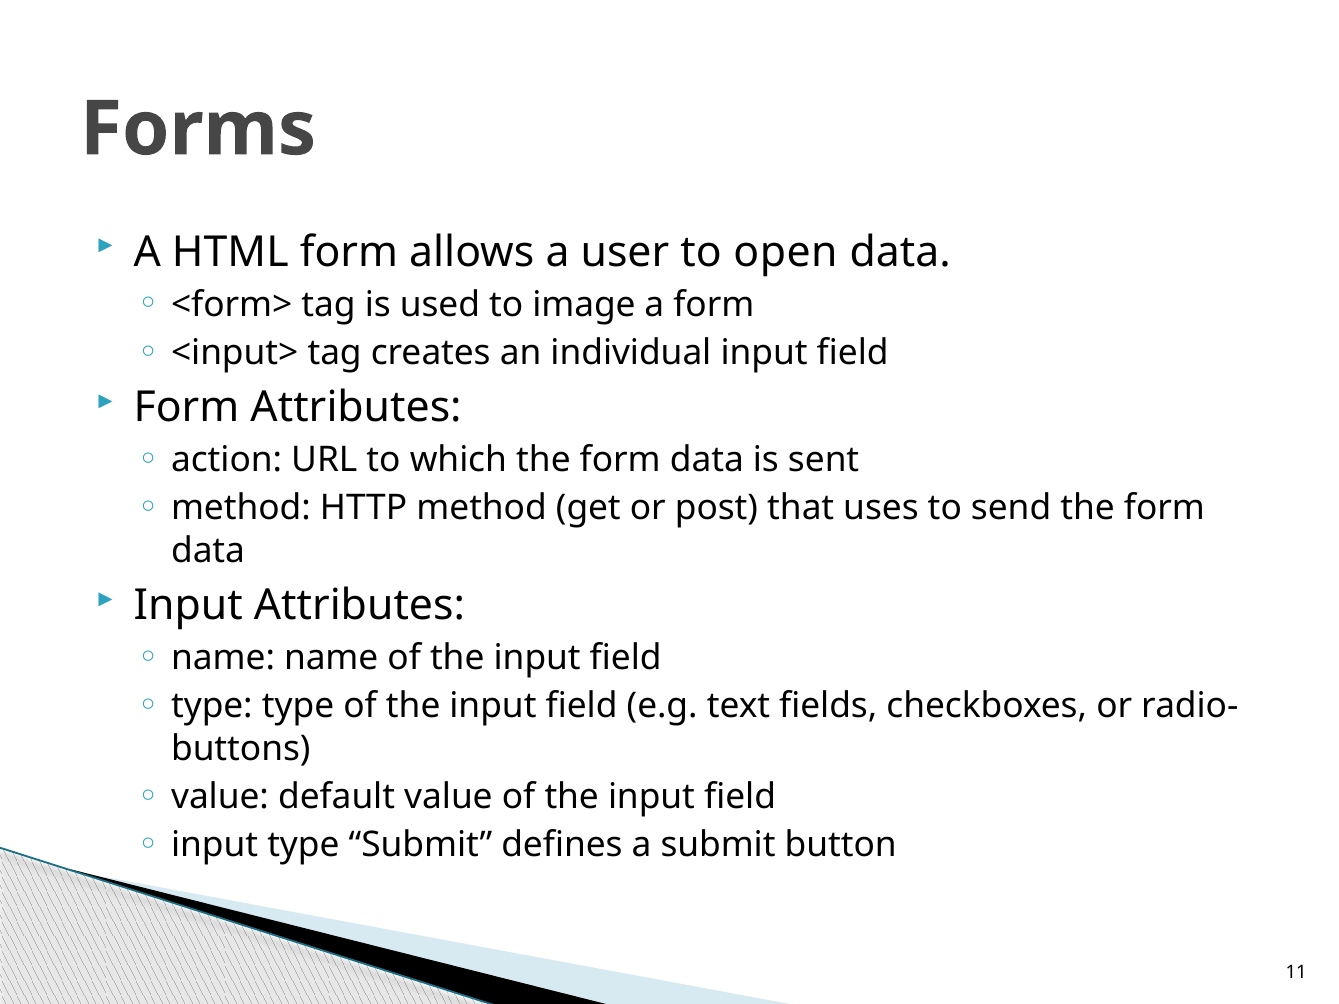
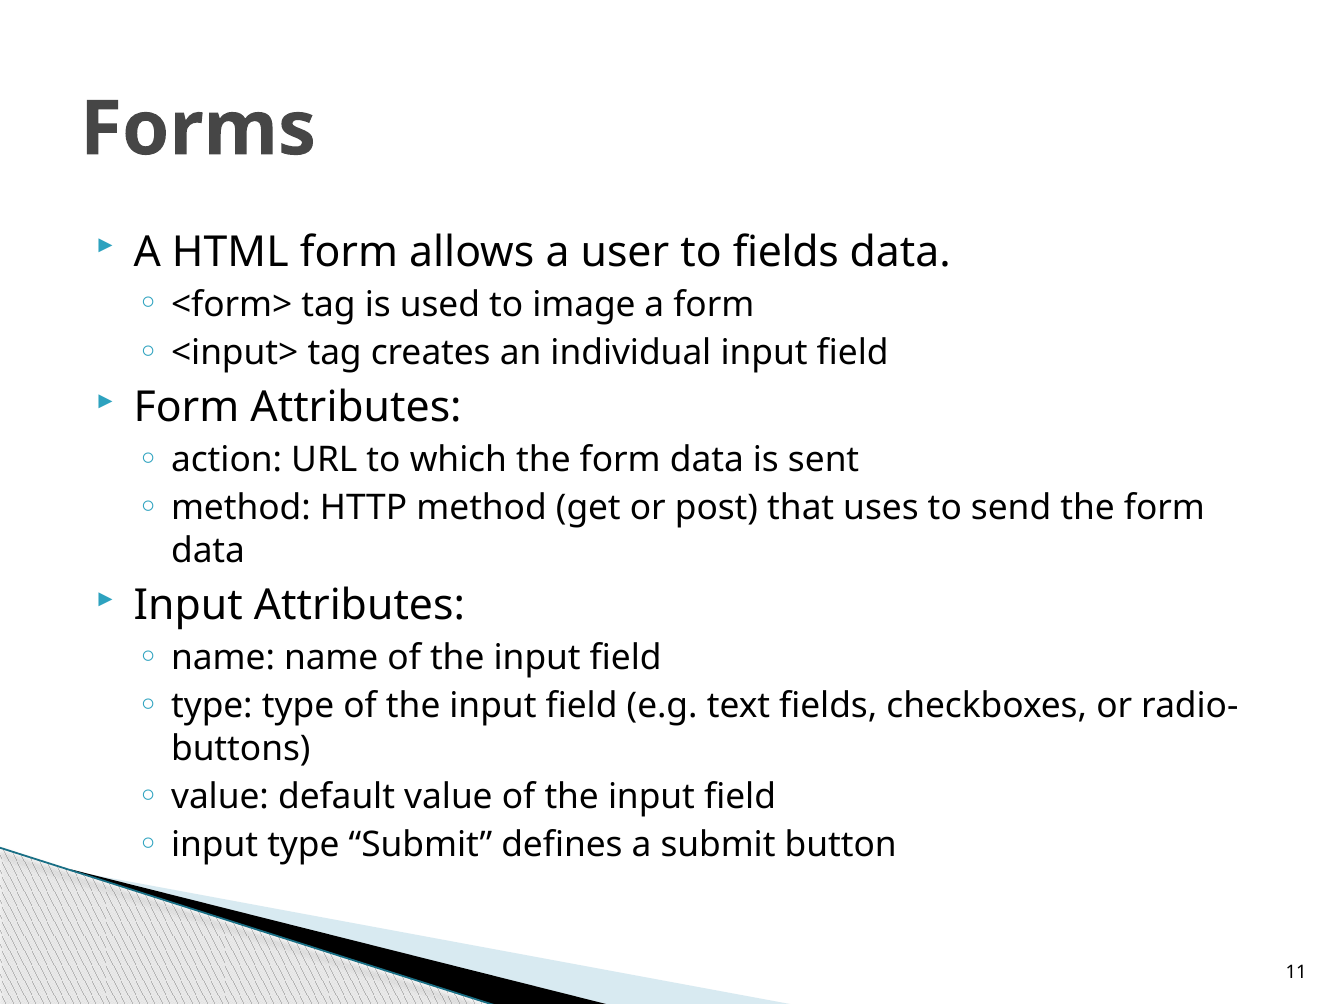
to open: open -> fields (786, 252)
